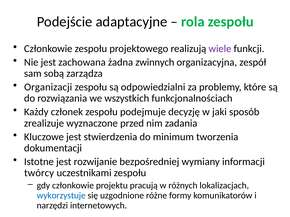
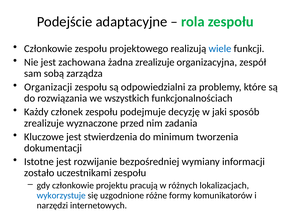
wiele colour: purple -> blue (220, 49)
żadna zwinnych: zwinnych -> zrealizuje (155, 62)
twórcy: twórcy -> zostało (39, 173)
